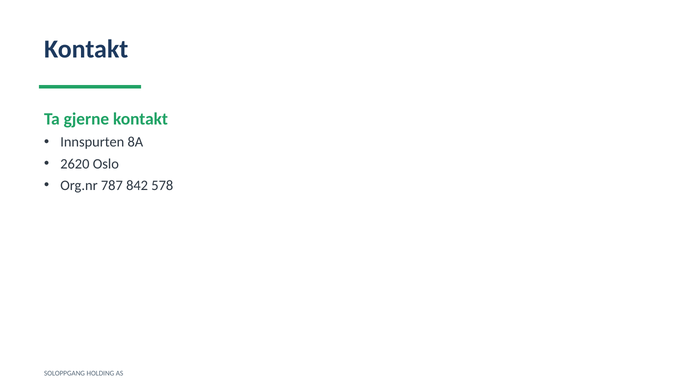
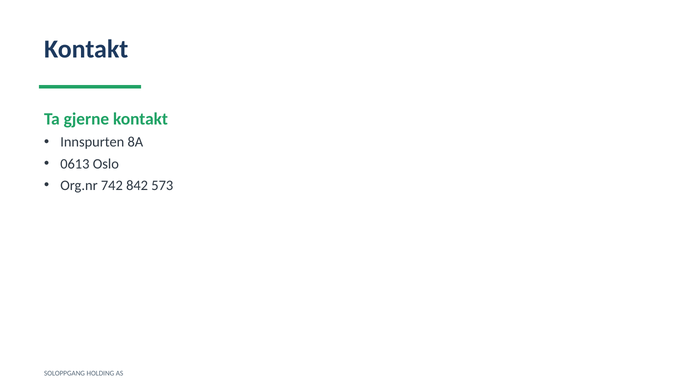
2620: 2620 -> 0613 (75, 164)
787: 787 -> 742 (112, 186)
578: 578 -> 573 (162, 186)
